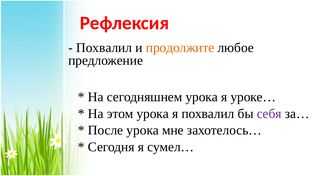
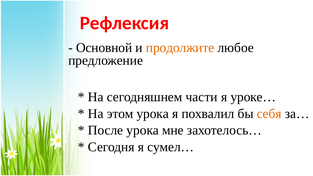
Похвалил: Похвалил -> Основной (104, 48)
сегодняшнем урока: урока -> части (202, 97)
себя colour: purple -> orange (269, 114)
